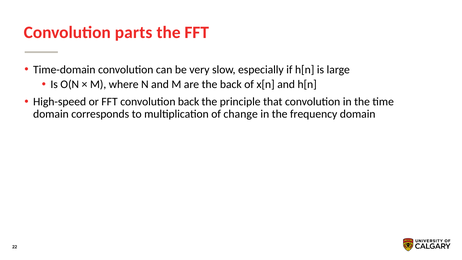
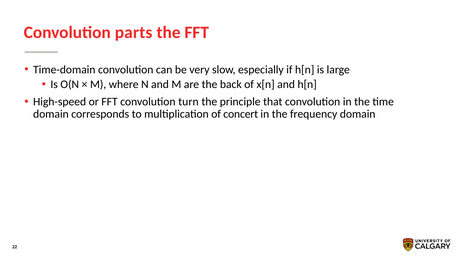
convolution back: back -> turn (188, 102)
change: change -> concert (241, 114)
